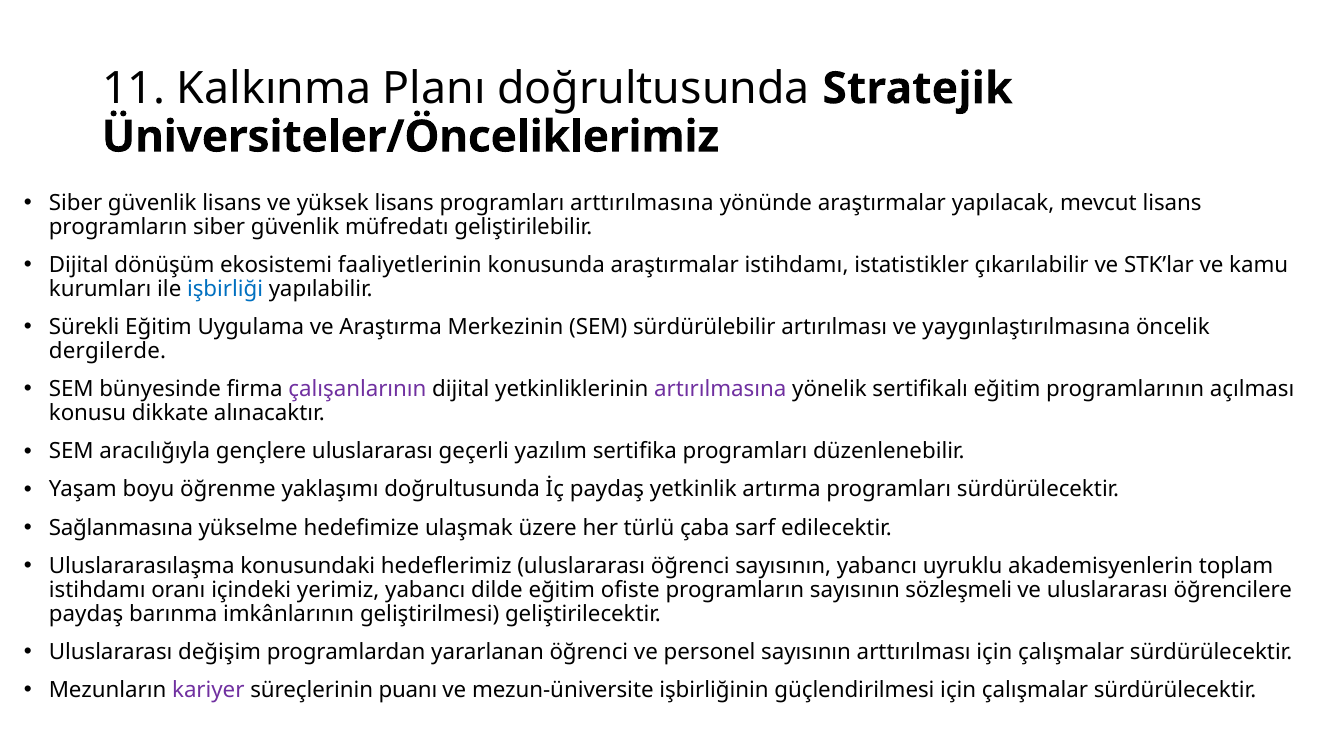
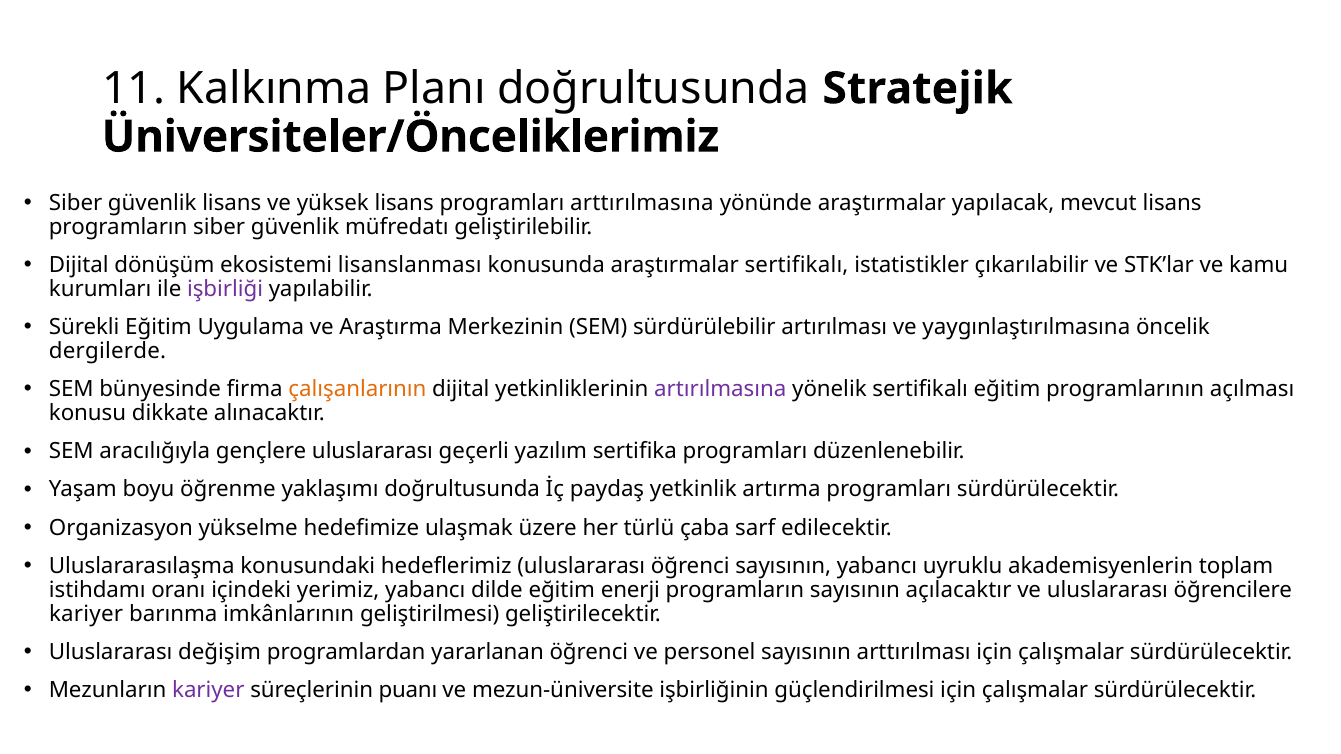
faaliyetlerinin: faaliyetlerinin -> lisanslanması (410, 265)
araştırmalar istihdamı: istihdamı -> sertifikalı (797, 265)
işbirliği colour: blue -> purple (225, 289)
çalışanlarının colour: purple -> orange (357, 390)
Sağlanmasına: Sağlanmasına -> Organizasyon (121, 528)
ofiste: ofiste -> enerji (630, 590)
sözleşmeli: sözleşmeli -> açılacaktır (959, 590)
paydaş: paydaş -> kariyer (86, 614)
